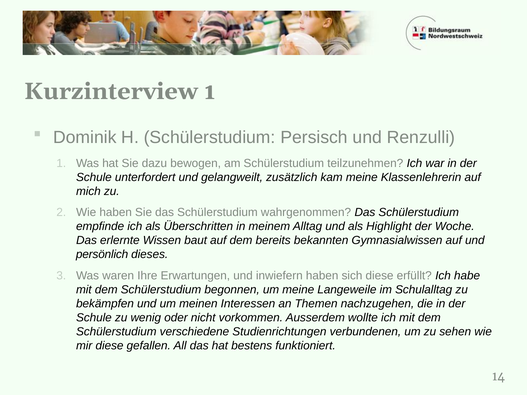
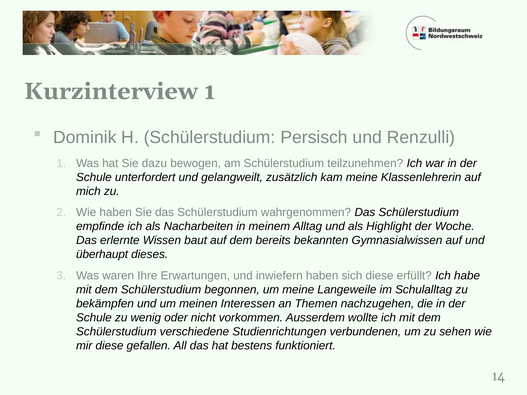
Überschritten: Überschritten -> Nacharbeiten (198, 227)
persönlich: persönlich -> überhaupt (102, 255)
